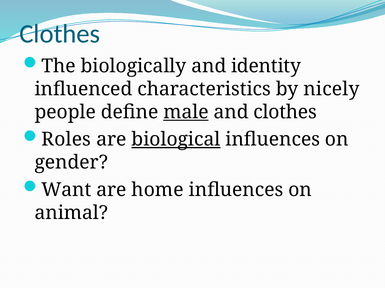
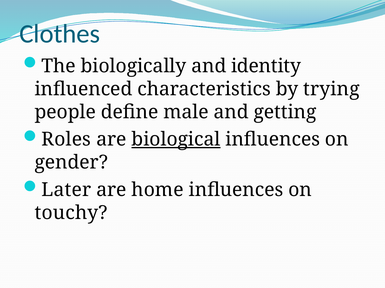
nicely: nicely -> trying (331, 89)
male underline: present -> none (186, 112)
and clothes: clothes -> getting (285, 112)
Want: Want -> Later (66, 190)
animal: animal -> touchy (71, 213)
